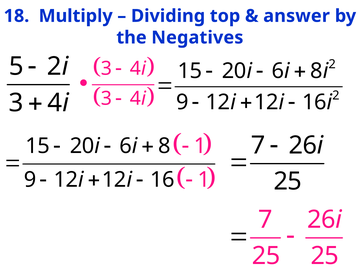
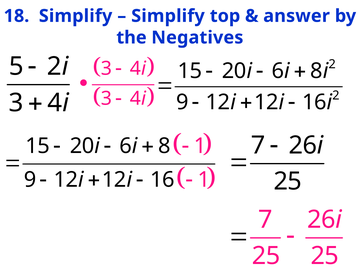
18 Multiply: Multiply -> Simplify (76, 16)
Dividing: Dividing -> Simplify (168, 16)
